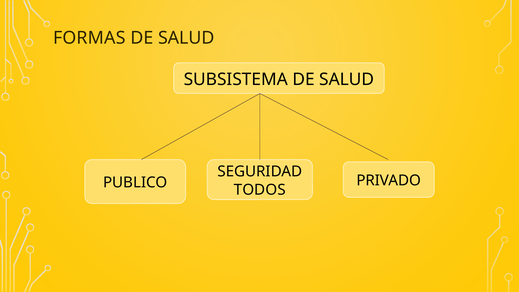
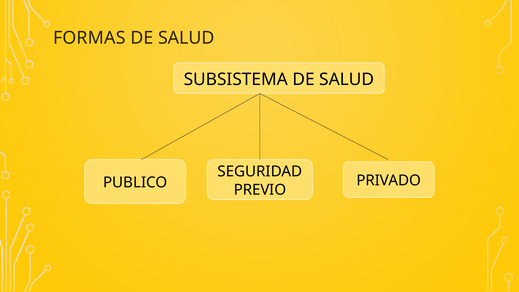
TODOS: TODOS -> PREVIO (260, 190)
